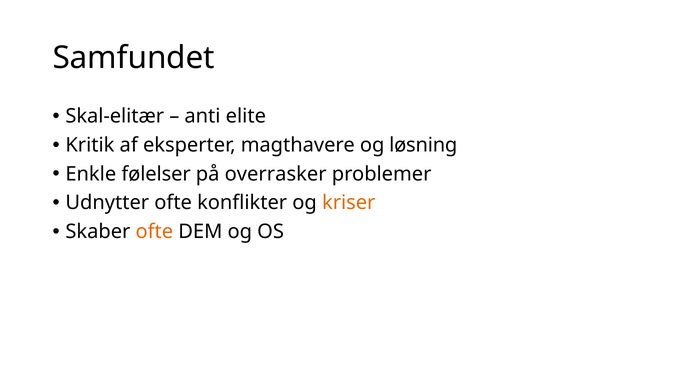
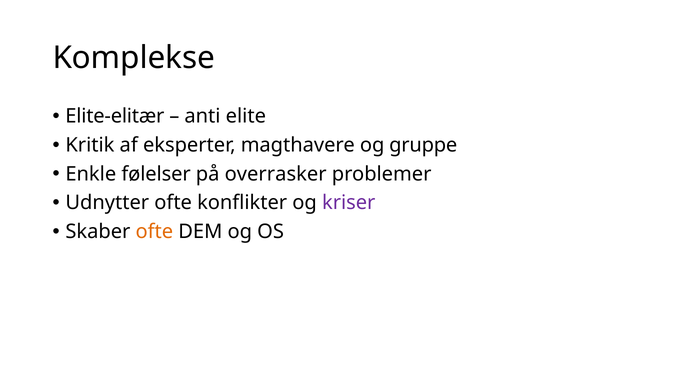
Samfundet: Samfundet -> Komplekse (134, 58)
Skal-elitær: Skal-elitær -> Elite-elitær (115, 116)
løsning: løsning -> gruppe (423, 145)
kriser colour: orange -> purple (349, 203)
